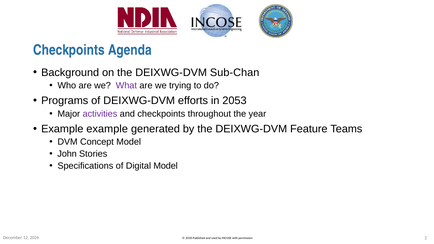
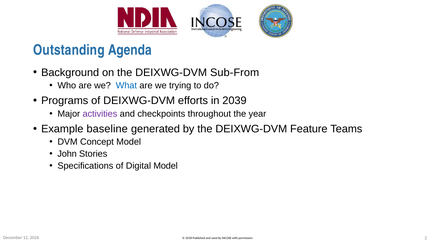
Checkpoints: Checkpoints -> Outstanding (69, 50)
Sub-Chan: Sub-Chan -> Sub-From (235, 73)
What colour: purple -> blue (126, 86)
2053: 2053 -> 2039 (234, 101)
Example example: example -> baseline (107, 129)
